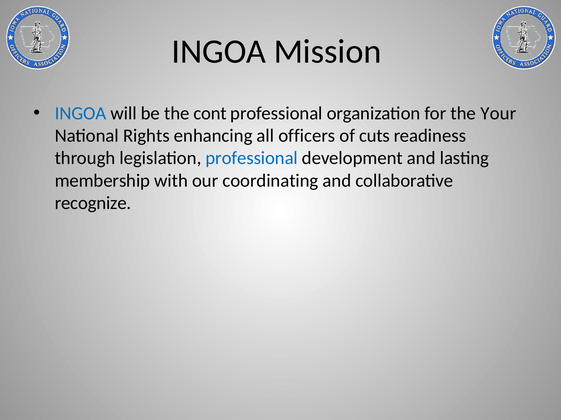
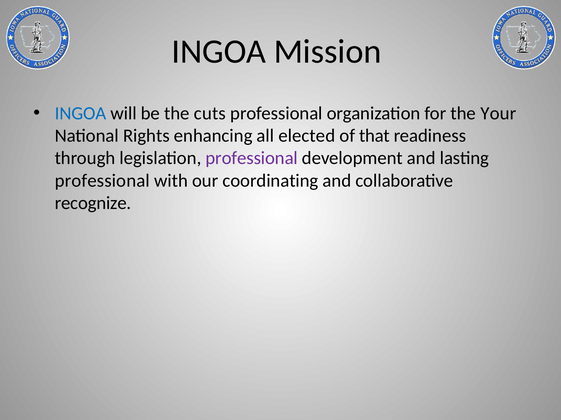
cont: cont -> cuts (210, 114)
officers: officers -> elected (307, 136)
cuts: cuts -> that (374, 136)
professional colour: blue -> purple (252, 158)
membership: membership -> professional (102, 181)
